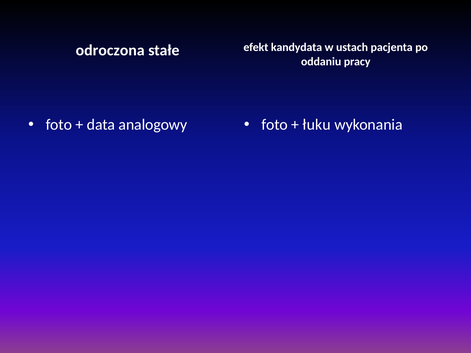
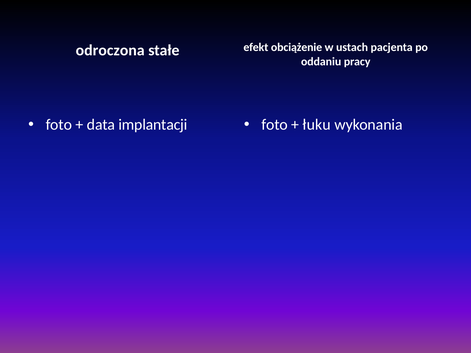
kandydata: kandydata -> obciążenie (297, 47)
analogowy: analogowy -> implantacji (153, 125)
